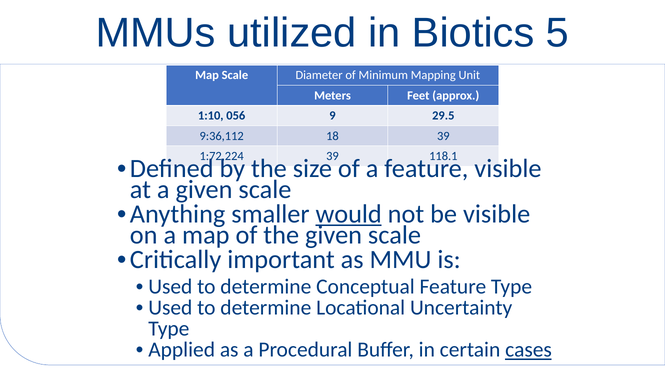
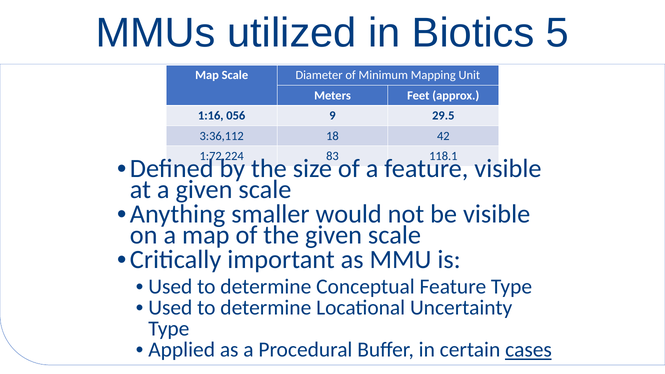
1:10: 1:10 -> 1:16 (211, 116)
9:36,112: 9:36,112 -> 3:36,112 (222, 136)
18 39: 39 -> 42 (443, 136)
1:72,224 39: 39 -> 83 (332, 156)
would underline: present -> none (349, 214)
